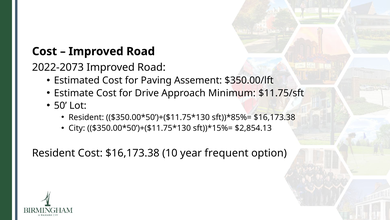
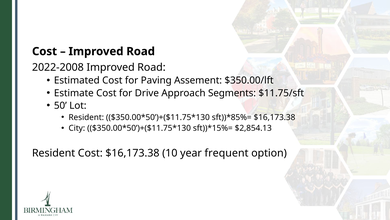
2022-2073: 2022-2073 -> 2022-2008 (58, 67)
Minimum: Minimum -> Segments (232, 93)
